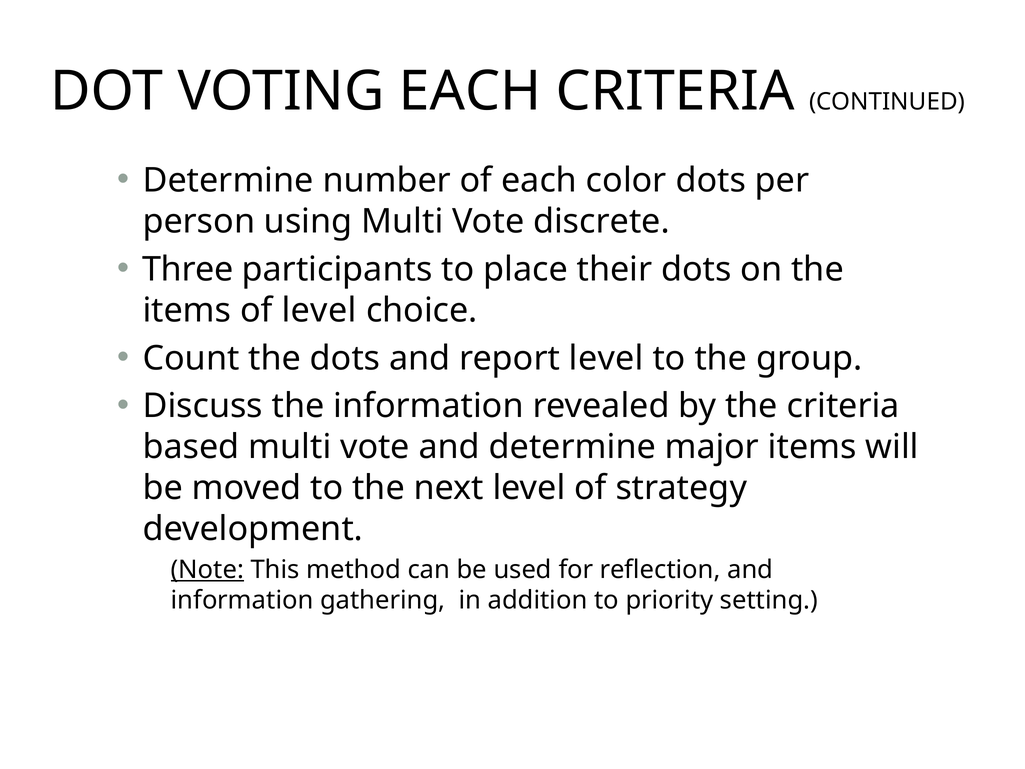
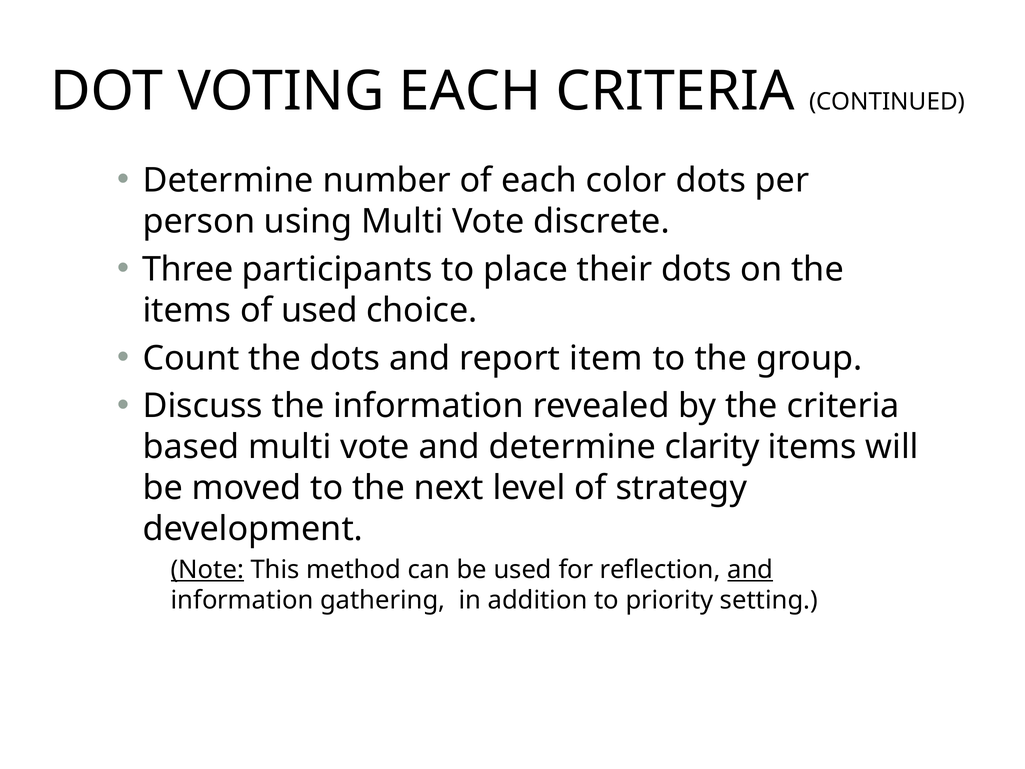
of level: level -> used (319, 310)
report level: level -> item (606, 358)
major: major -> clarity (712, 447)
and underline: none -> present (750, 569)
